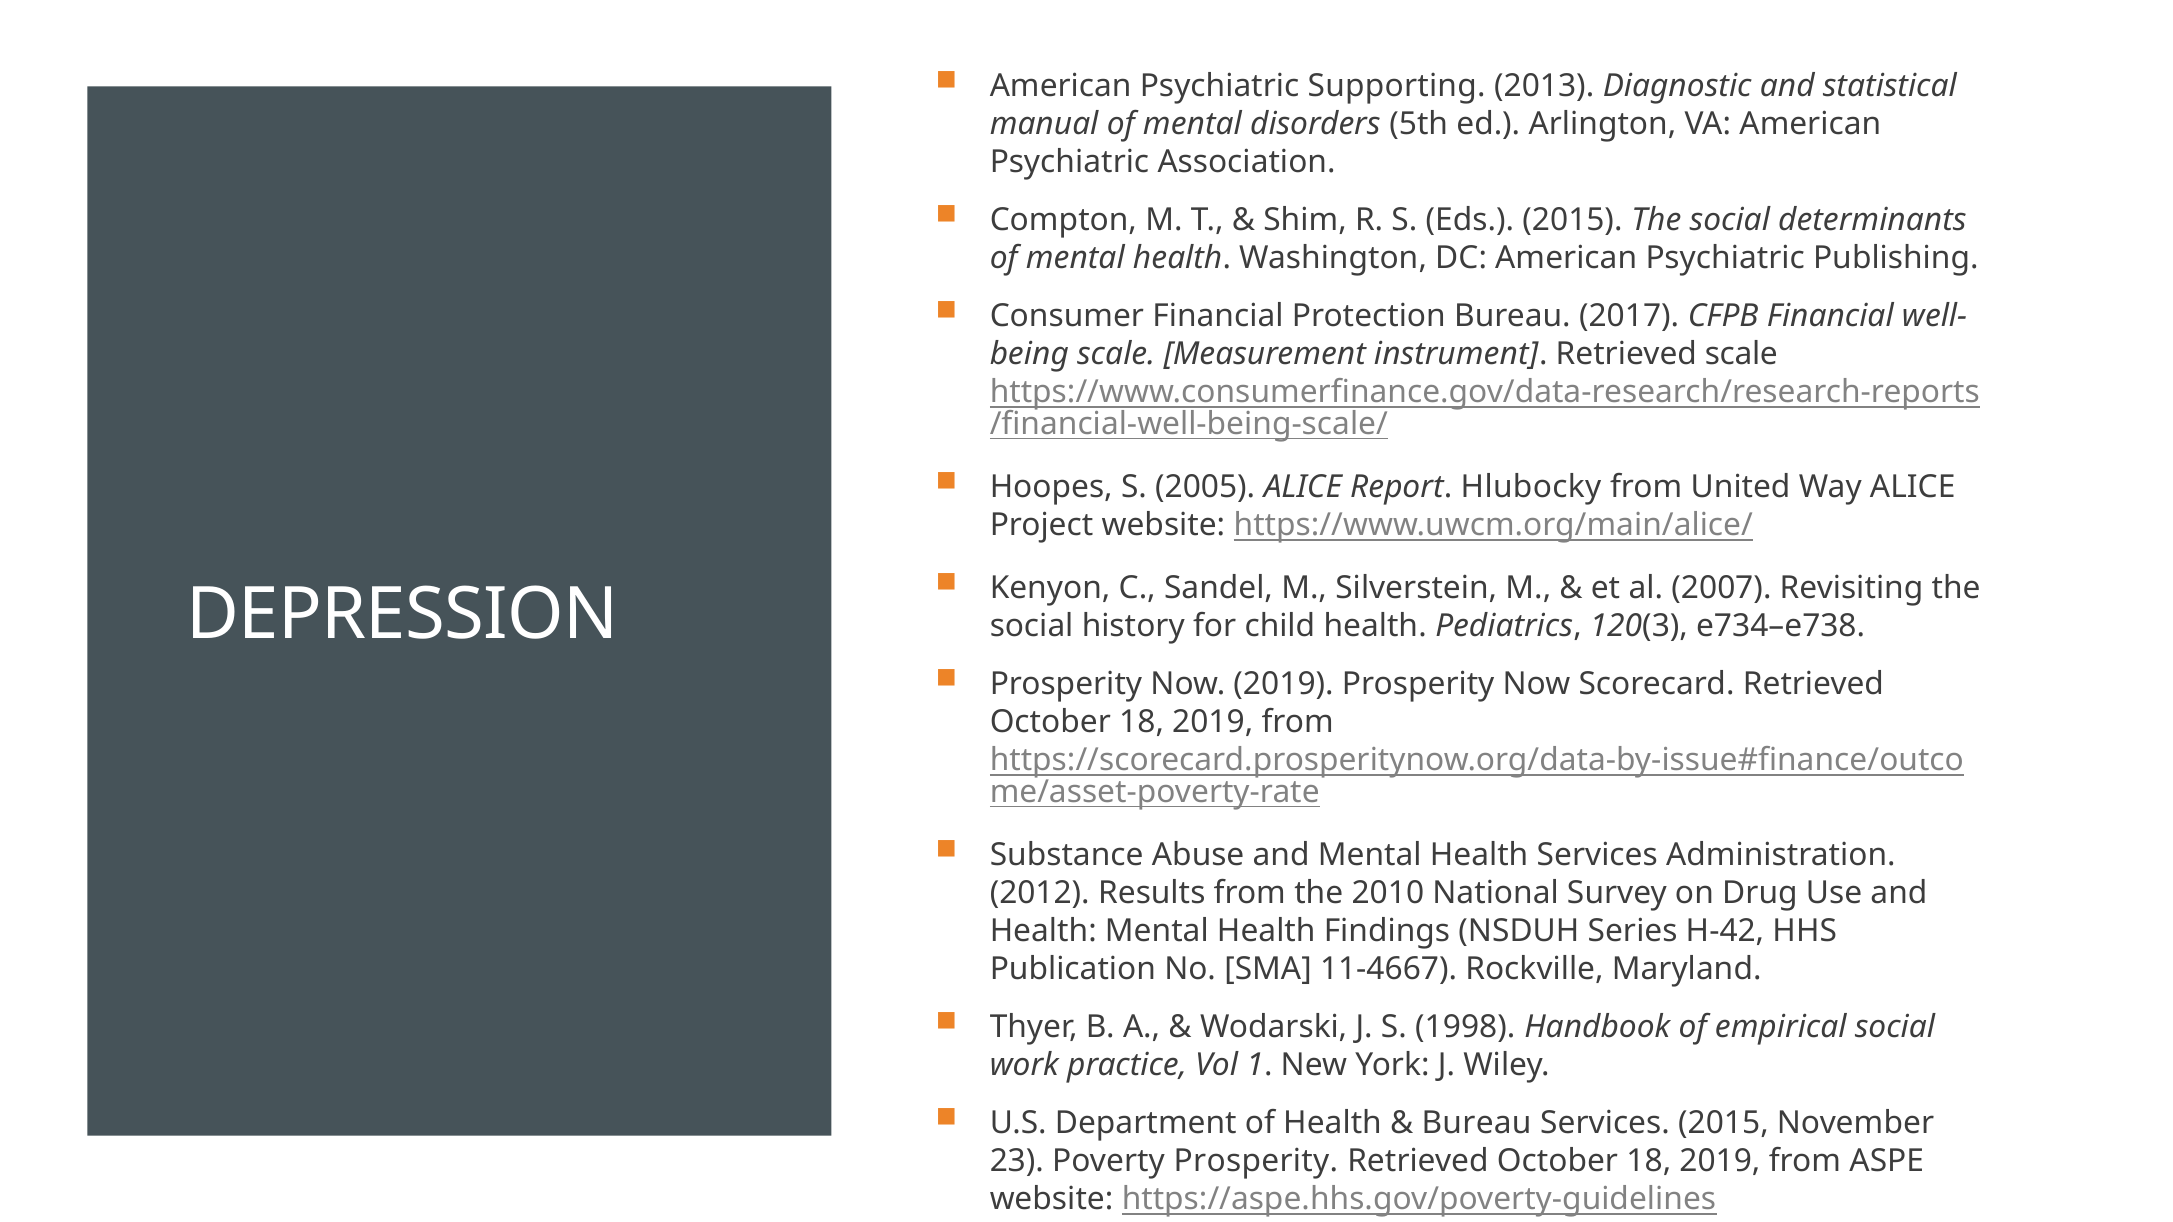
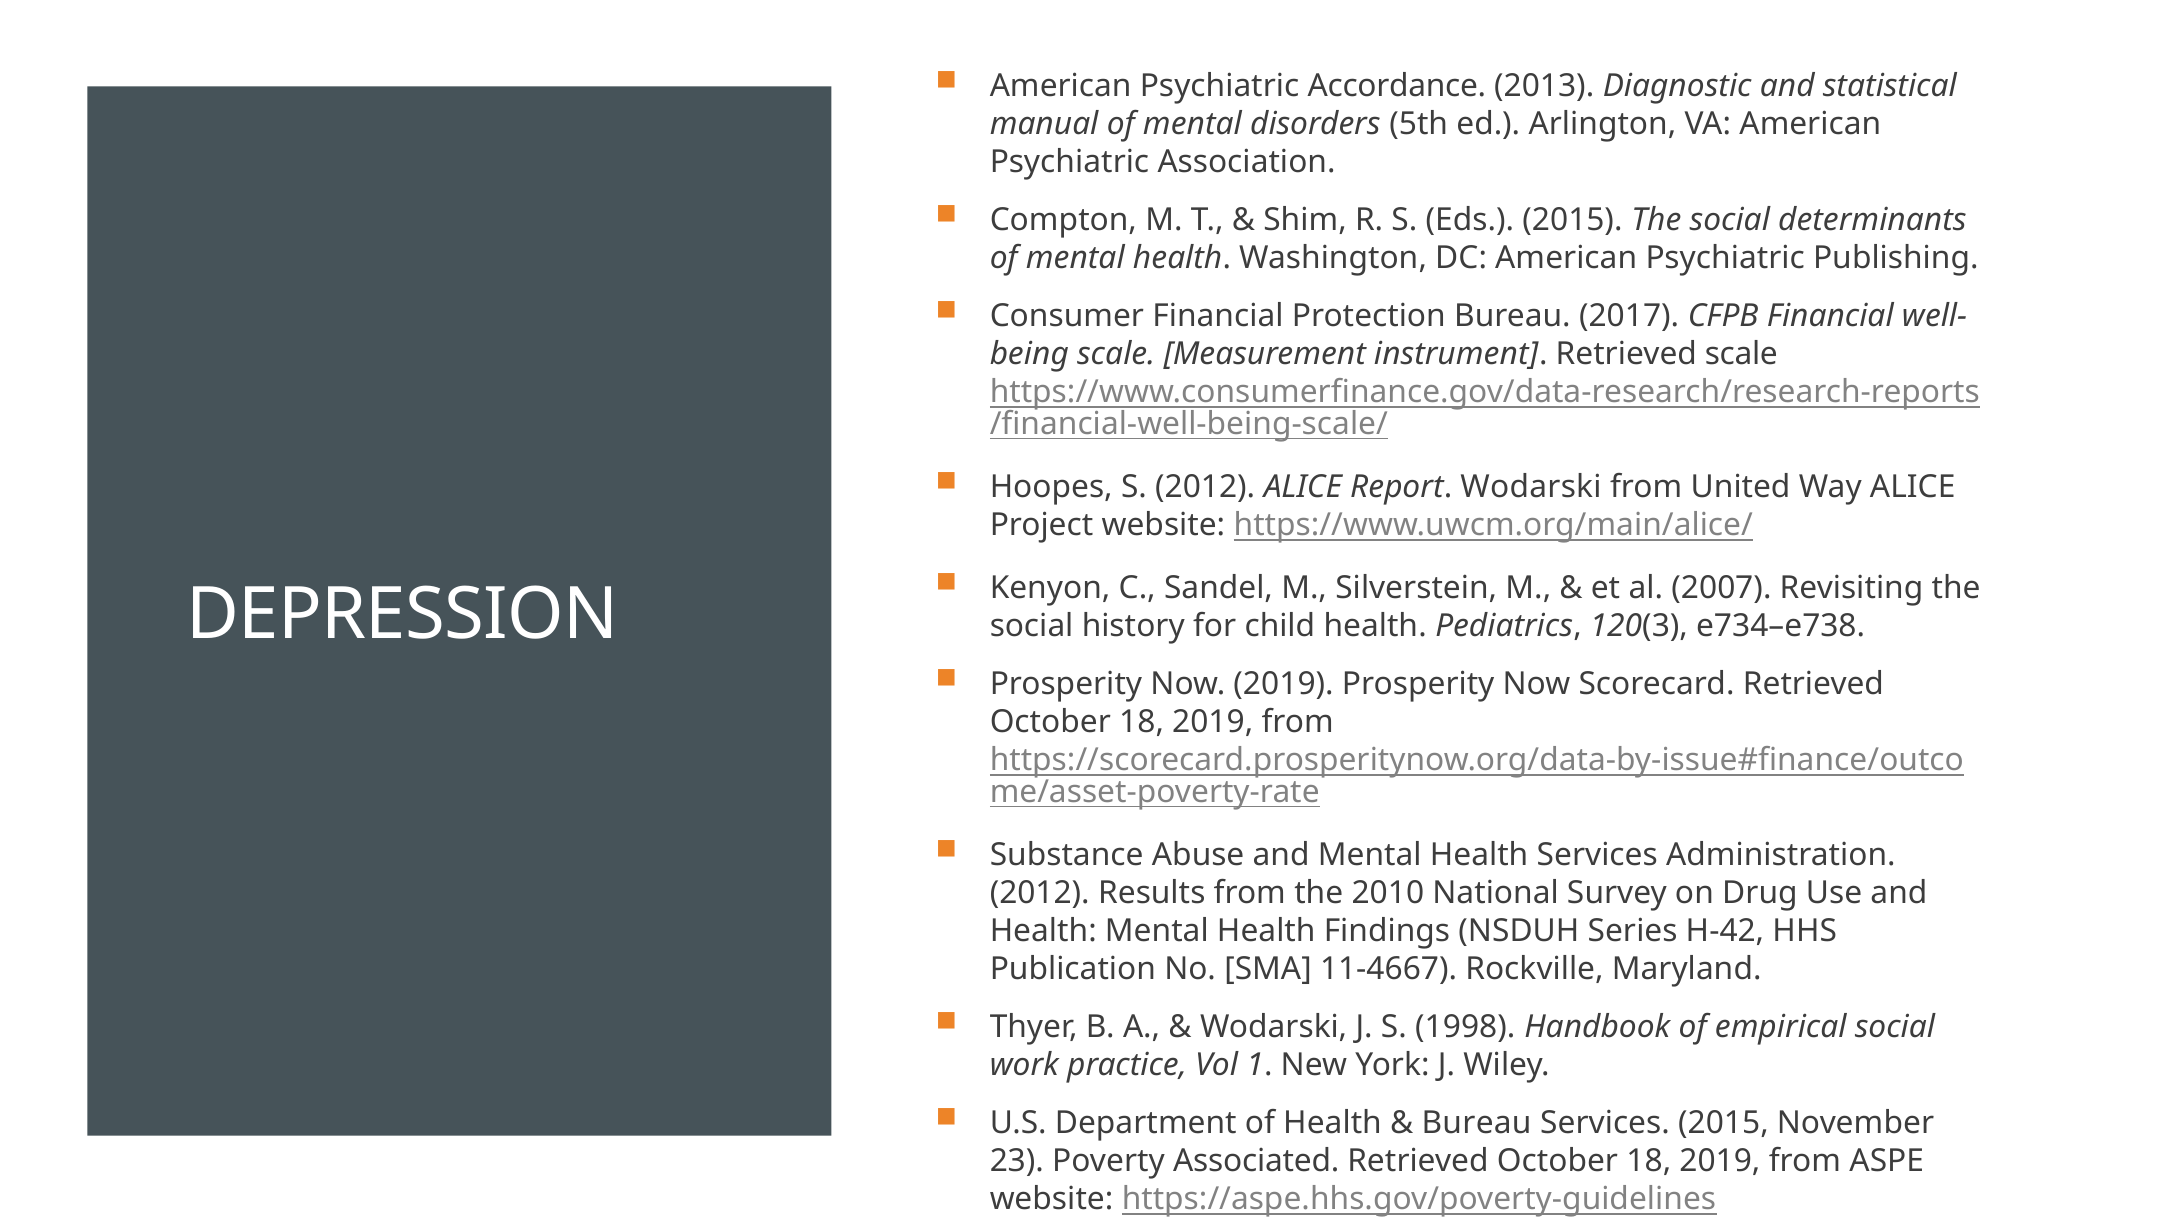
Supporting: Supporting -> Accordance (1397, 86)
S 2005: 2005 -> 2012 (1205, 487)
Report Hlubocky: Hlubocky -> Wodarski (1531, 487)
Poverty Prosperity: Prosperity -> Associated (1256, 1161)
